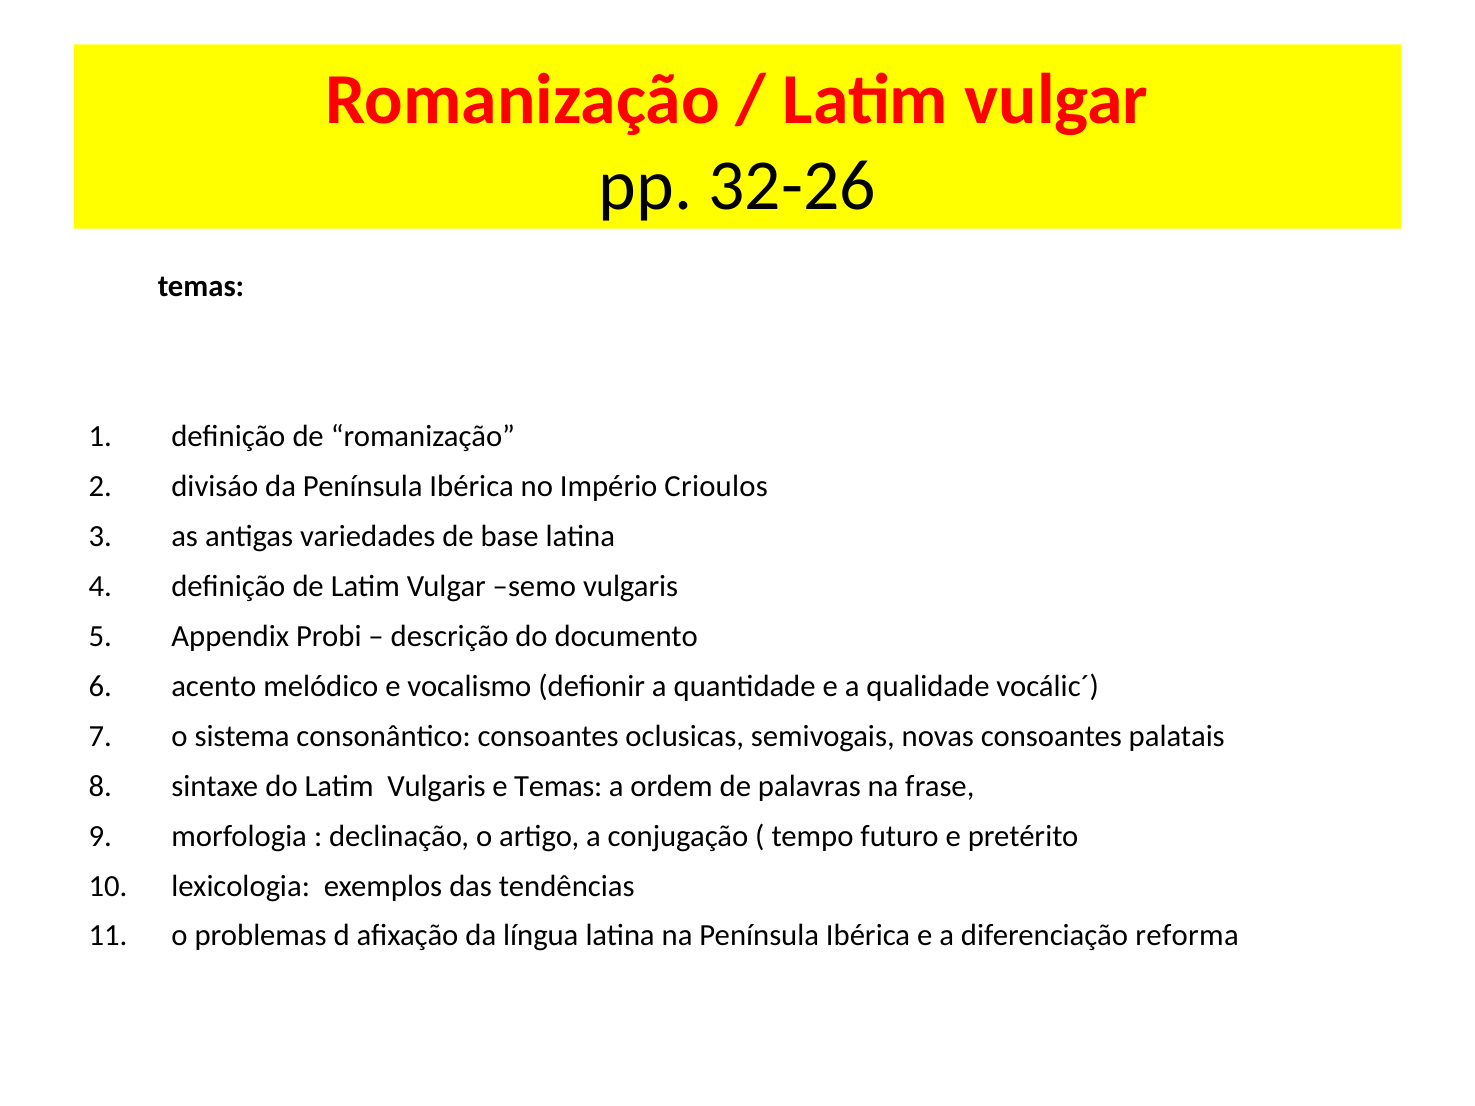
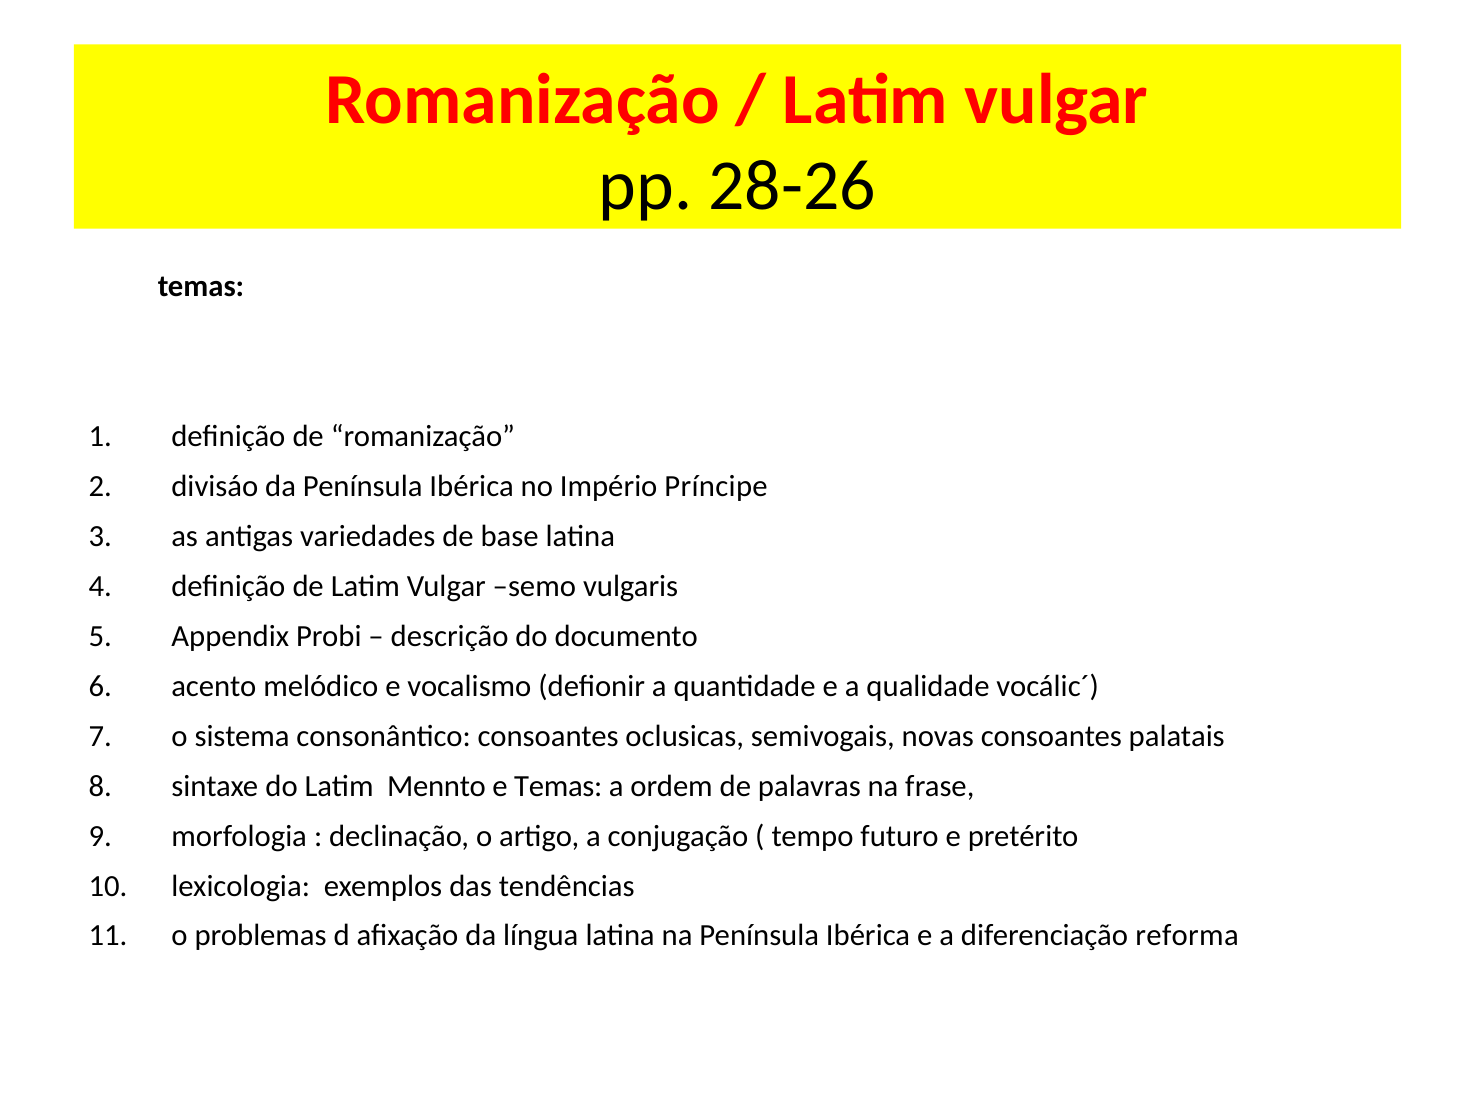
32-26: 32-26 -> 28-26 (792, 186)
Crioulos: Crioulos -> Príncipe (716, 486)
Latim Vulgaris: Vulgaris -> Mennto (437, 786)
